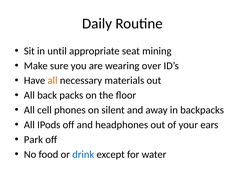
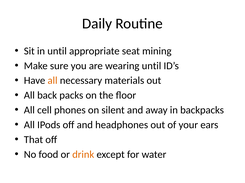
wearing over: over -> until (152, 66)
Park: Park -> That (33, 140)
drink colour: blue -> orange (83, 155)
